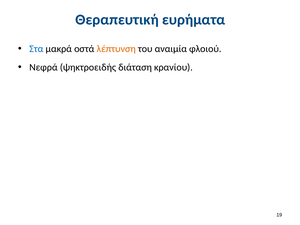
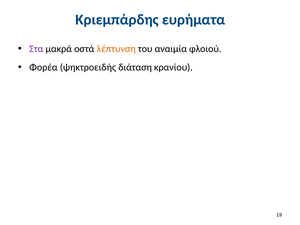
Θεραπευτική: Θεραπευτική -> Κριεμπάρδης (117, 20)
Στα colour: blue -> purple (36, 49)
Νεφρά: Νεφρά -> Φορέα (43, 67)
